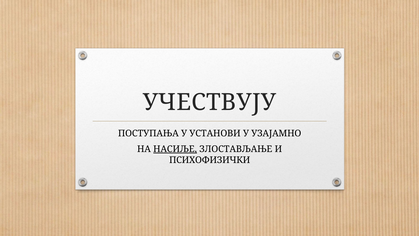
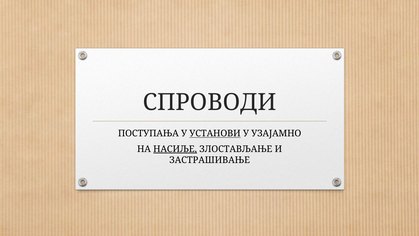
УЧЕСТВУЈУ: УЧЕСТВУЈУ -> СПРОВОДИ (210, 102)
УСТАНОВИ underline: none -> present (215, 133)
ПСИХОФИЗИЧКИ: ПСИХОФИЗИЧКИ -> ЗАСТРАШИВАЊЕ (210, 160)
